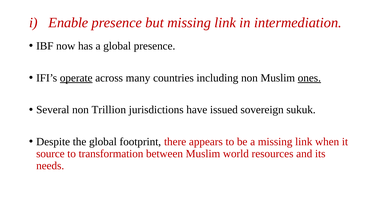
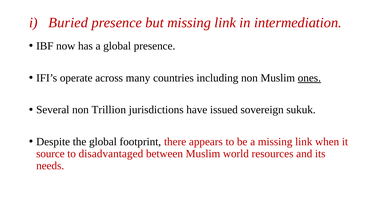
Enable: Enable -> Buried (68, 23)
operate underline: present -> none (76, 78)
transformation: transformation -> disadvantaged (111, 154)
